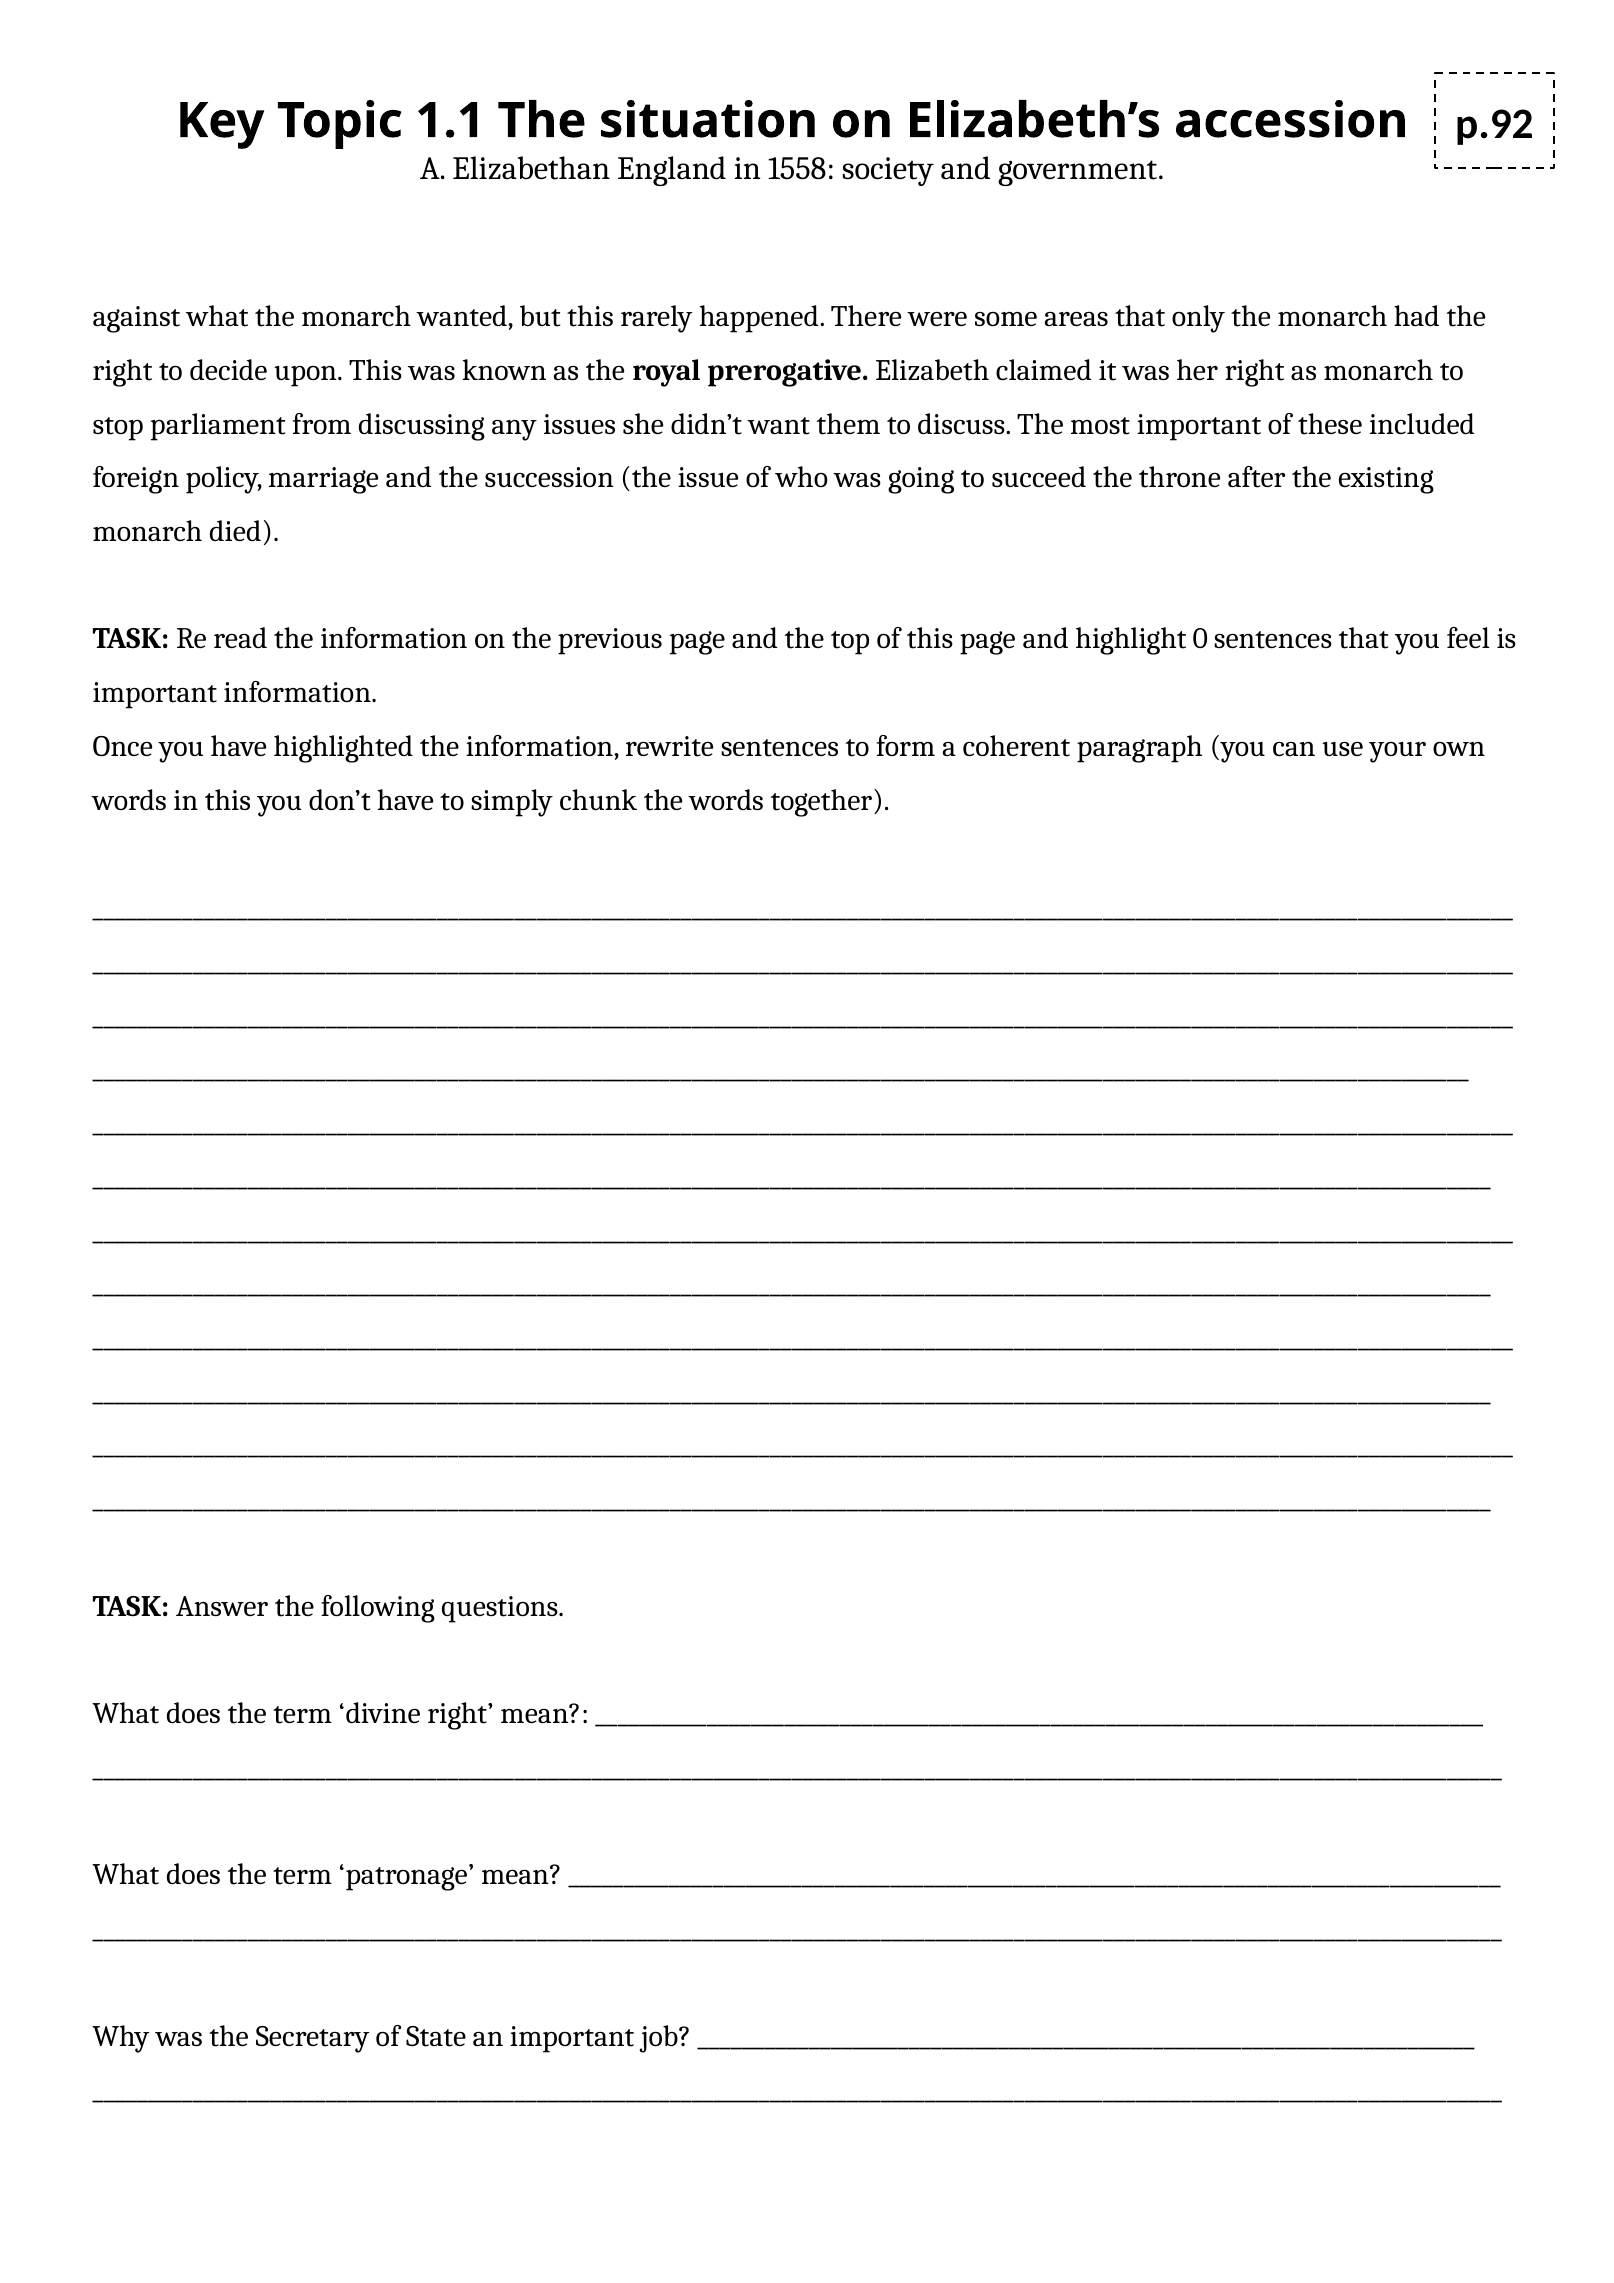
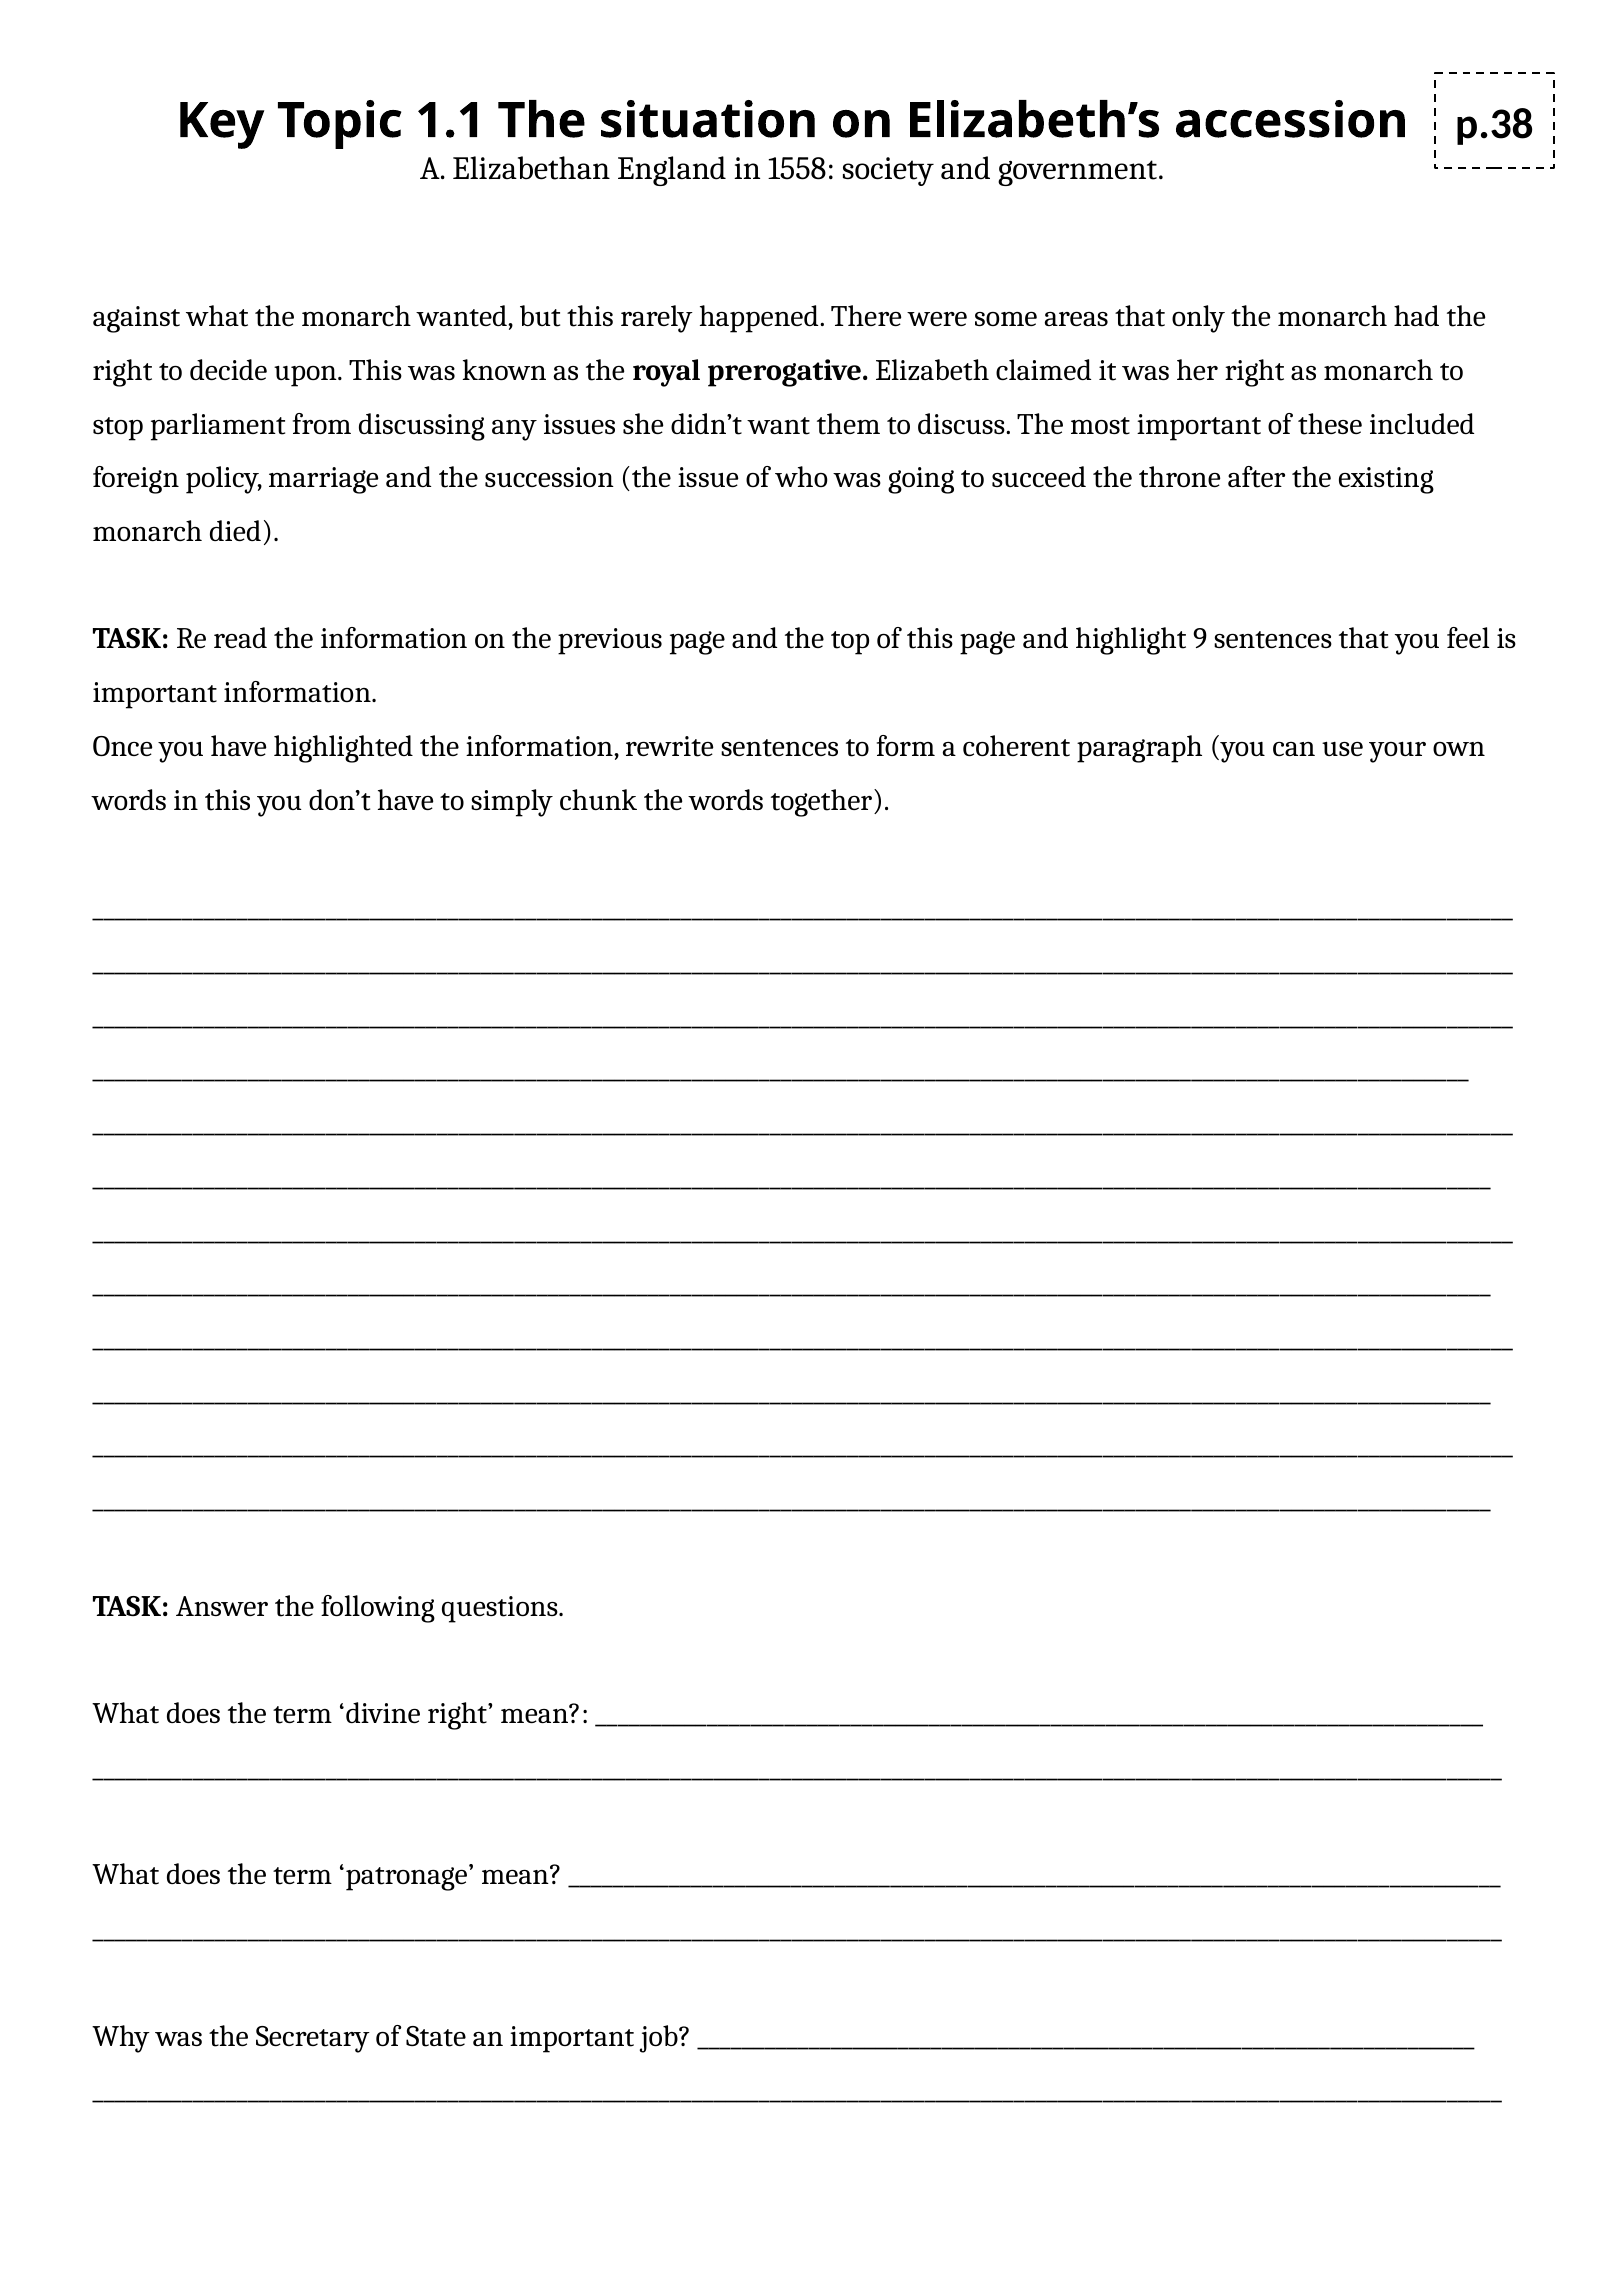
p.92: p.92 -> p.38 (1494, 124)
0: 0 -> 9 (1200, 639)
